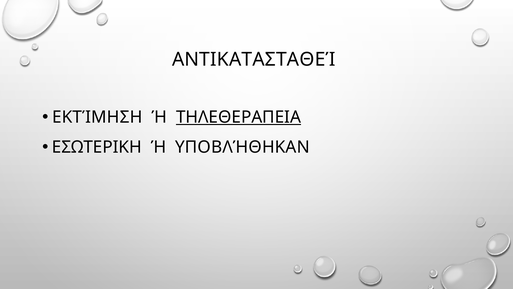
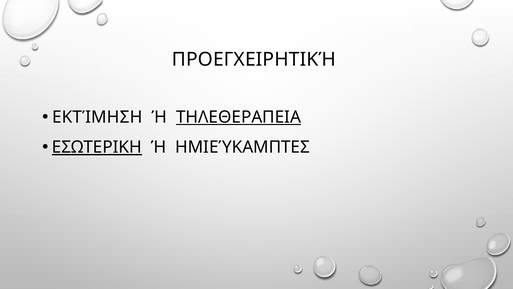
ΑΝΤΙΚΑΤΑΣΤΑΘΕΊ: ΑΝΤΙΚΑΤΑΣΤΑΘΕΊ -> ΠΡΟΕΓΧΕΙΡΗΤΙΚΉ (254, 59)
ΕΣΩΤΕΡΙΚΗ underline: none -> present (97, 147)
ΥΠΟΒΛΉΘΗΚΑΝ: ΥΠΟΒΛΉΘΗΚΑΝ -> ΗΜΙΕΎΚΑΜΠΤΕΣ (243, 147)
